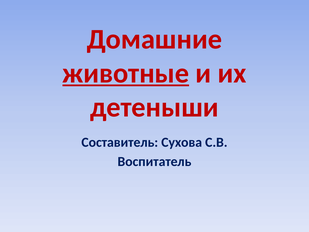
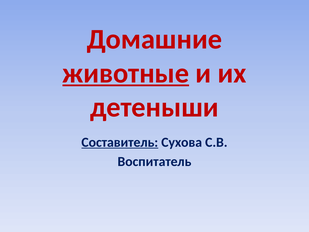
Составитель underline: none -> present (120, 142)
